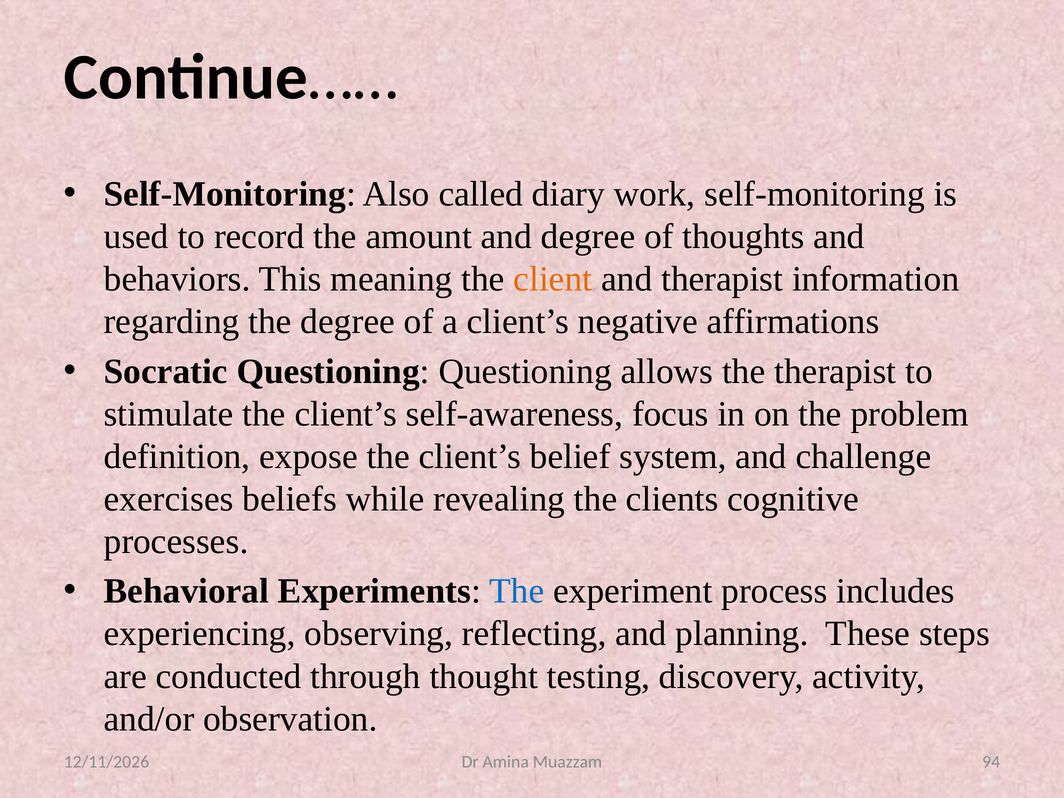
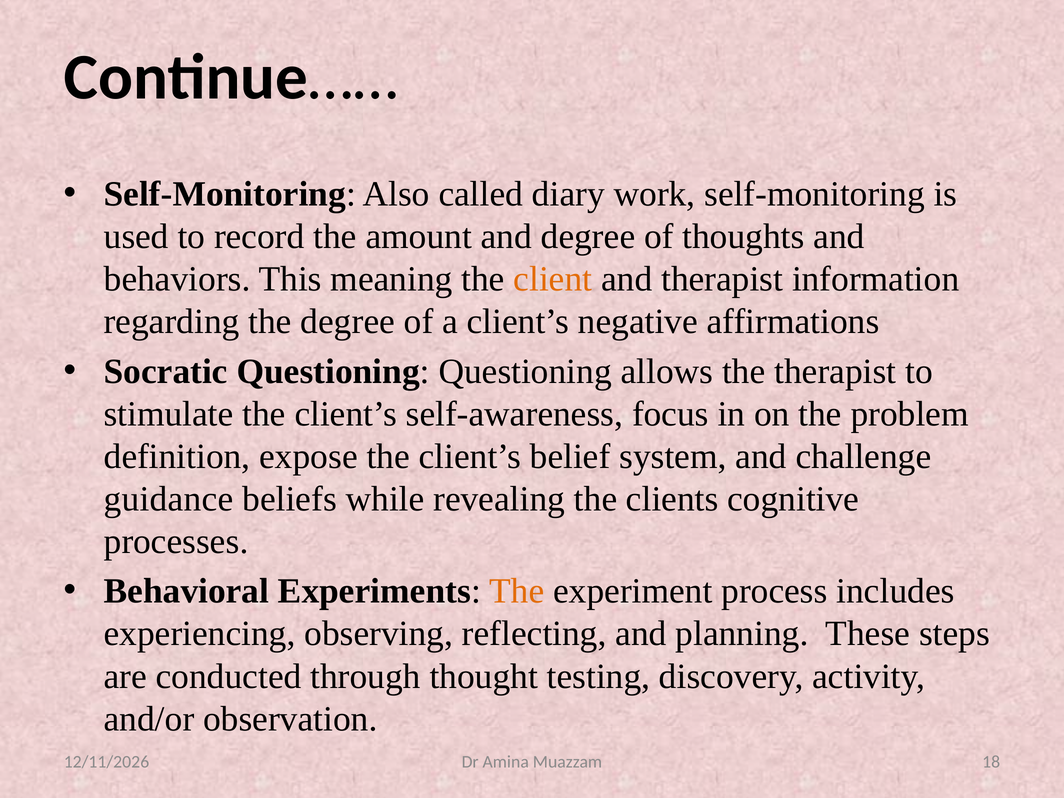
exercises: exercises -> guidance (169, 499)
The colour: blue -> orange (517, 591)
94: 94 -> 18 (991, 762)
